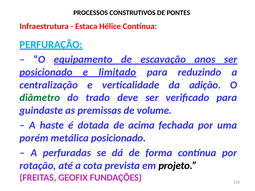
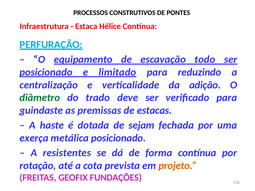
anos: anos -> todo (205, 60)
volume: volume -> estacas (154, 111)
acima: acima -> sejam (142, 125)
porém: porém -> exerça (34, 138)
perfuradas: perfuradas -> resistentes (67, 153)
projeto colour: black -> orange (178, 166)
